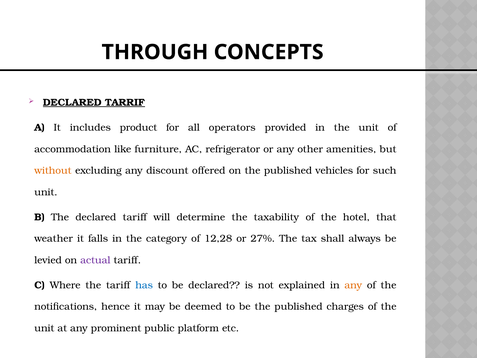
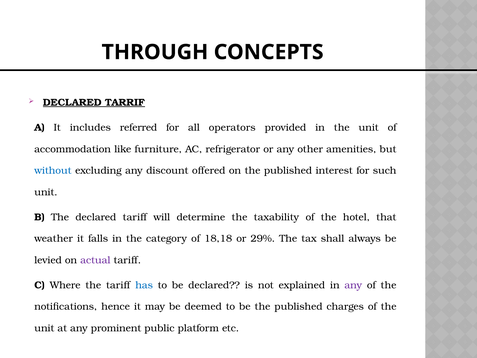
product: product -> referred (139, 128)
without colour: orange -> blue (53, 170)
vehicles: vehicles -> interest (334, 170)
12,28: 12,28 -> 18,18 (218, 238)
27%: 27% -> 29% (263, 238)
any colour: orange -> purple (353, 285)
